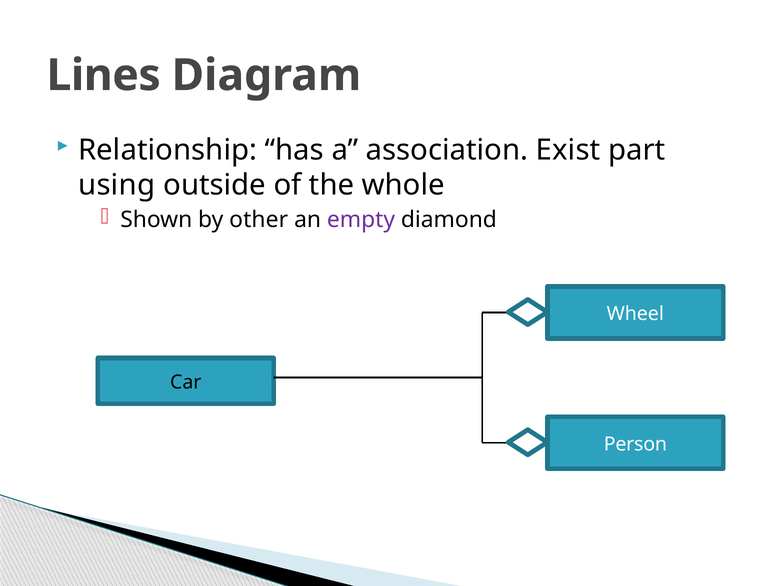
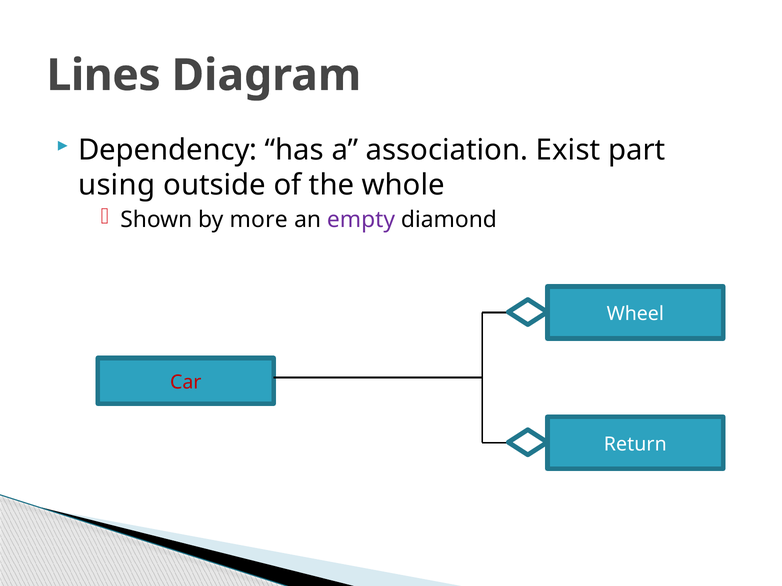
Relationship: Relationship -> Dependency (168, 150)
other: other -> more (259, 220)
Car colour: black -> red (186, 383)
Person: Person -> Return (635, 444)
